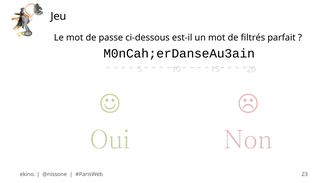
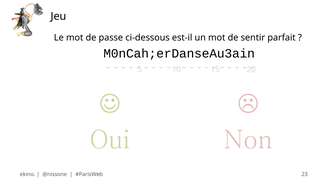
filtrés: filtrés -> sentir (253, 38)
